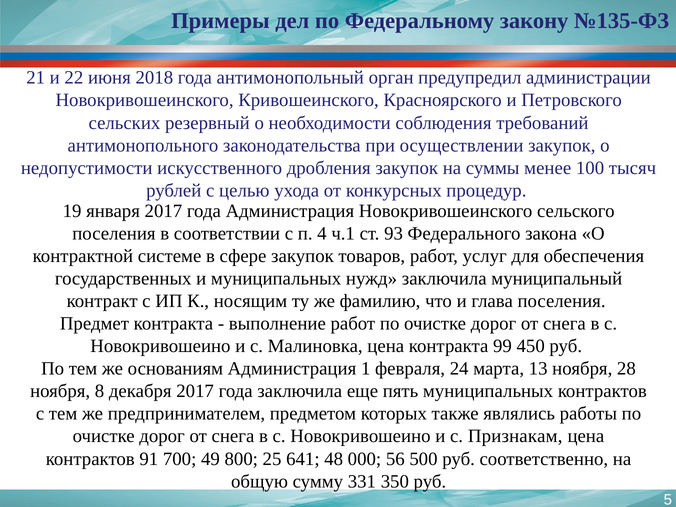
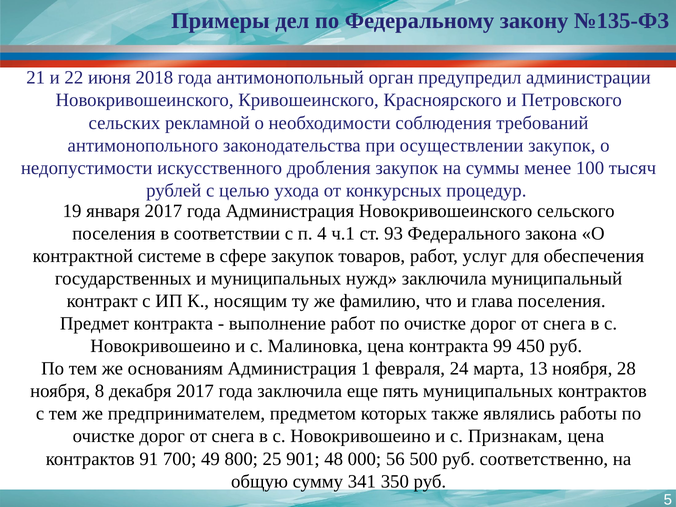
резервный: резервный -> рекламной (207, 123)
641: 641 -> 901 (303, 459)
331: 331 -> 341 (362, 481)
